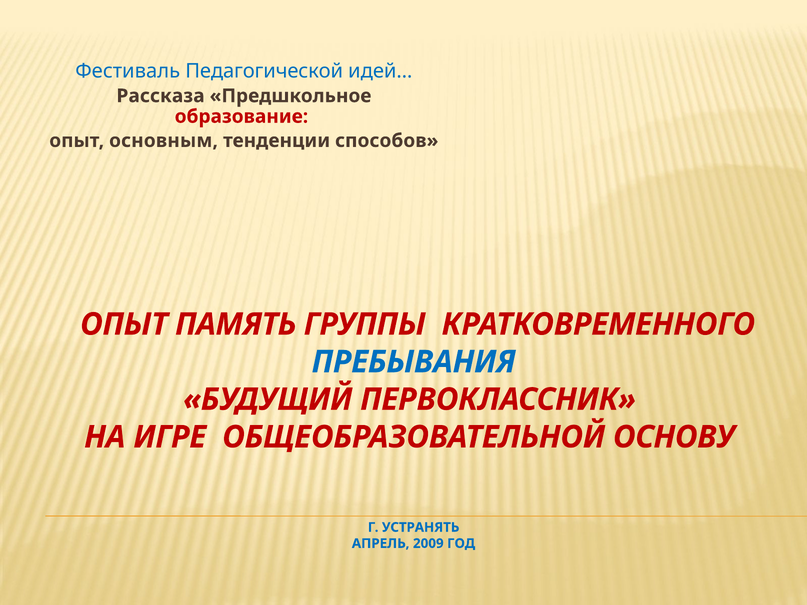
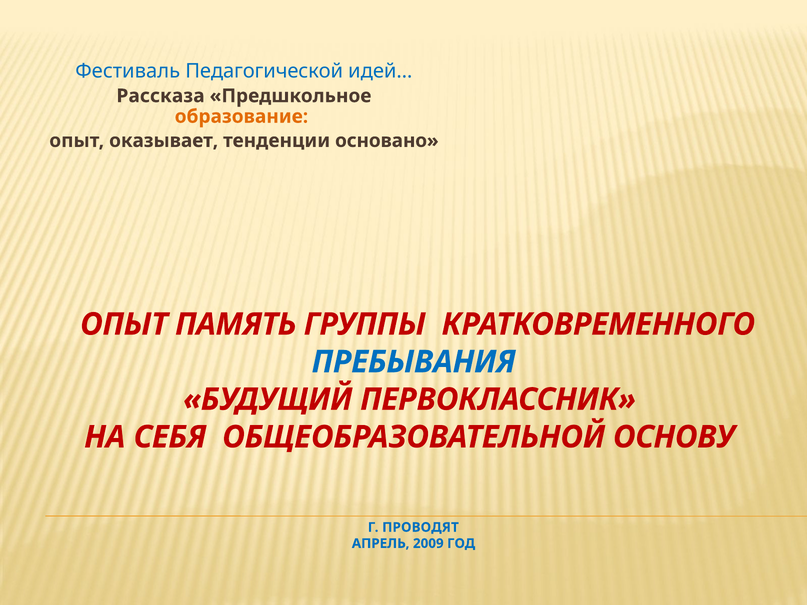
образование colour: red -> orange (241, 117)
основным: основным -> оказывает (164, 141)
способов: способов -> основано (387, 141)
ИГРЕ: ИГРЕ -> СЕБЯ (170, 437)
УСТРАНЯТЬ: УСТРАНЯТЬ -> ПРОВОДЯТ (420, 528)
